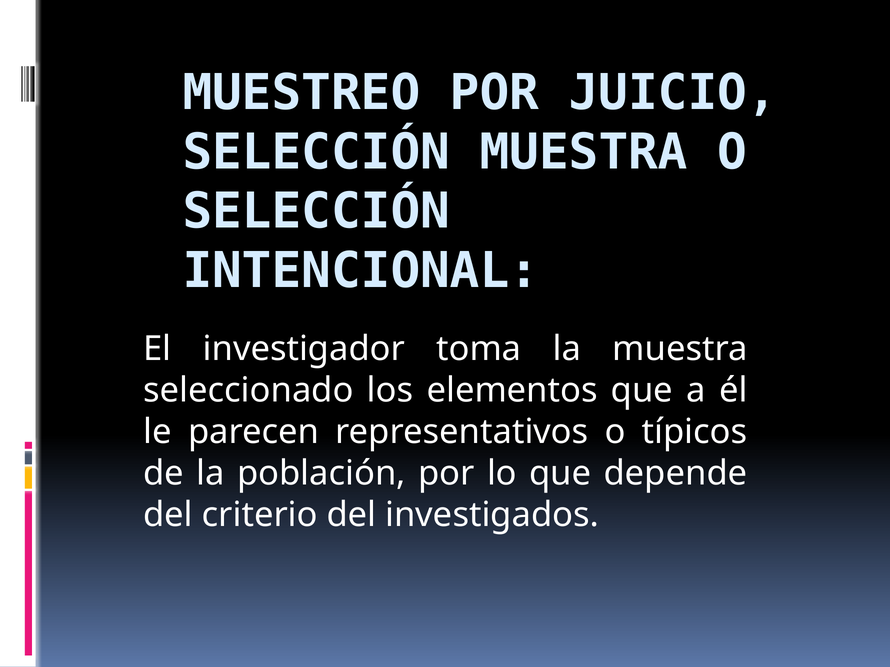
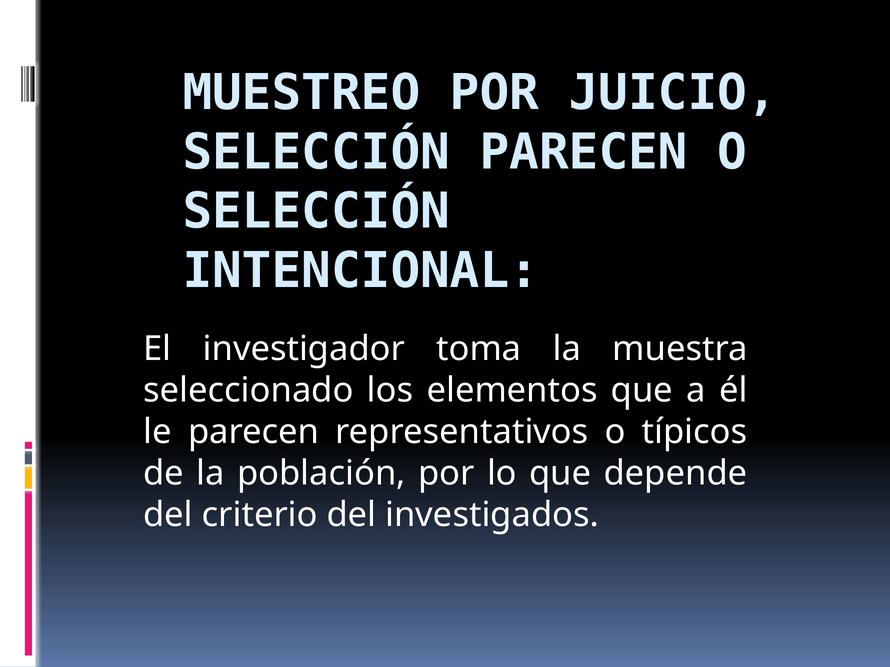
SELECCIÓN MUESTRA: MUESTRA -> PARECEN (584, 152)
